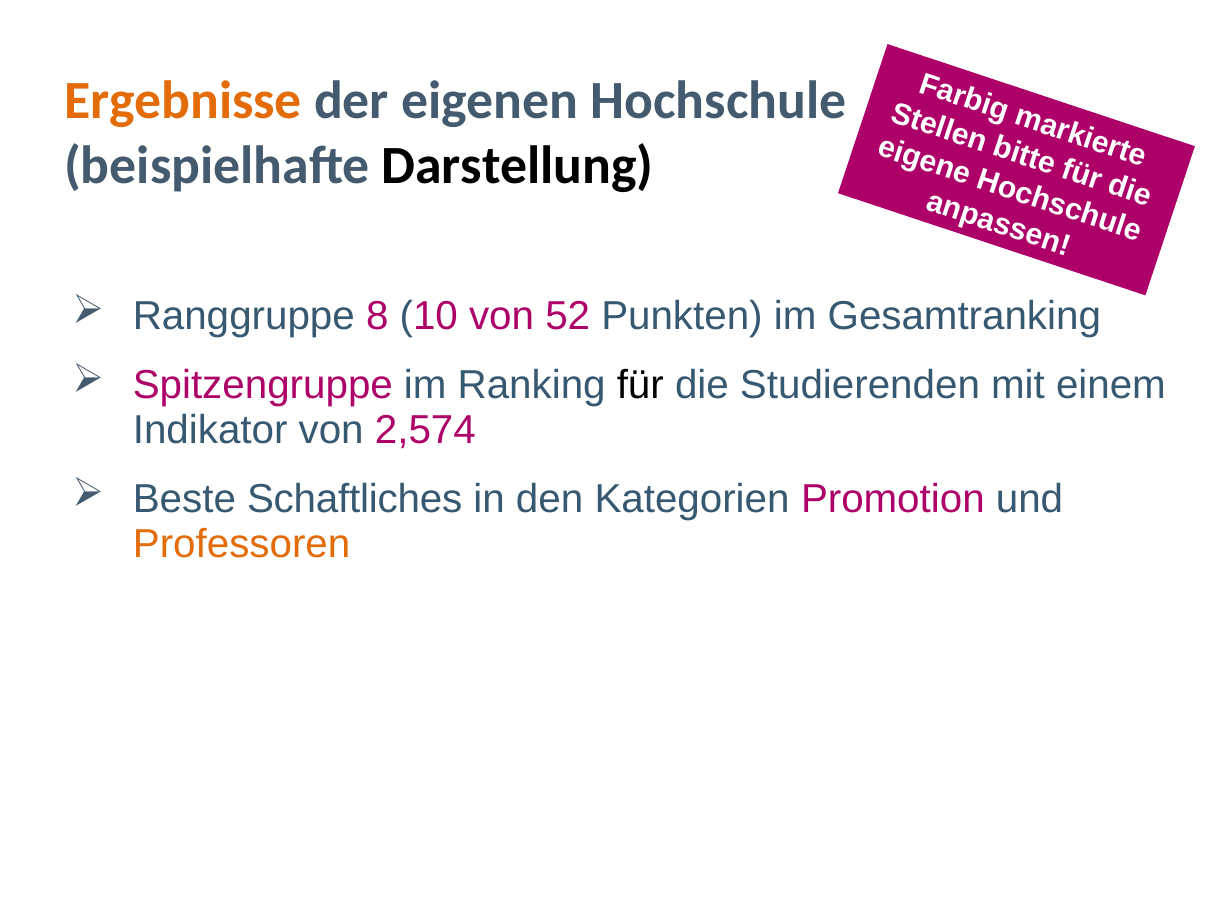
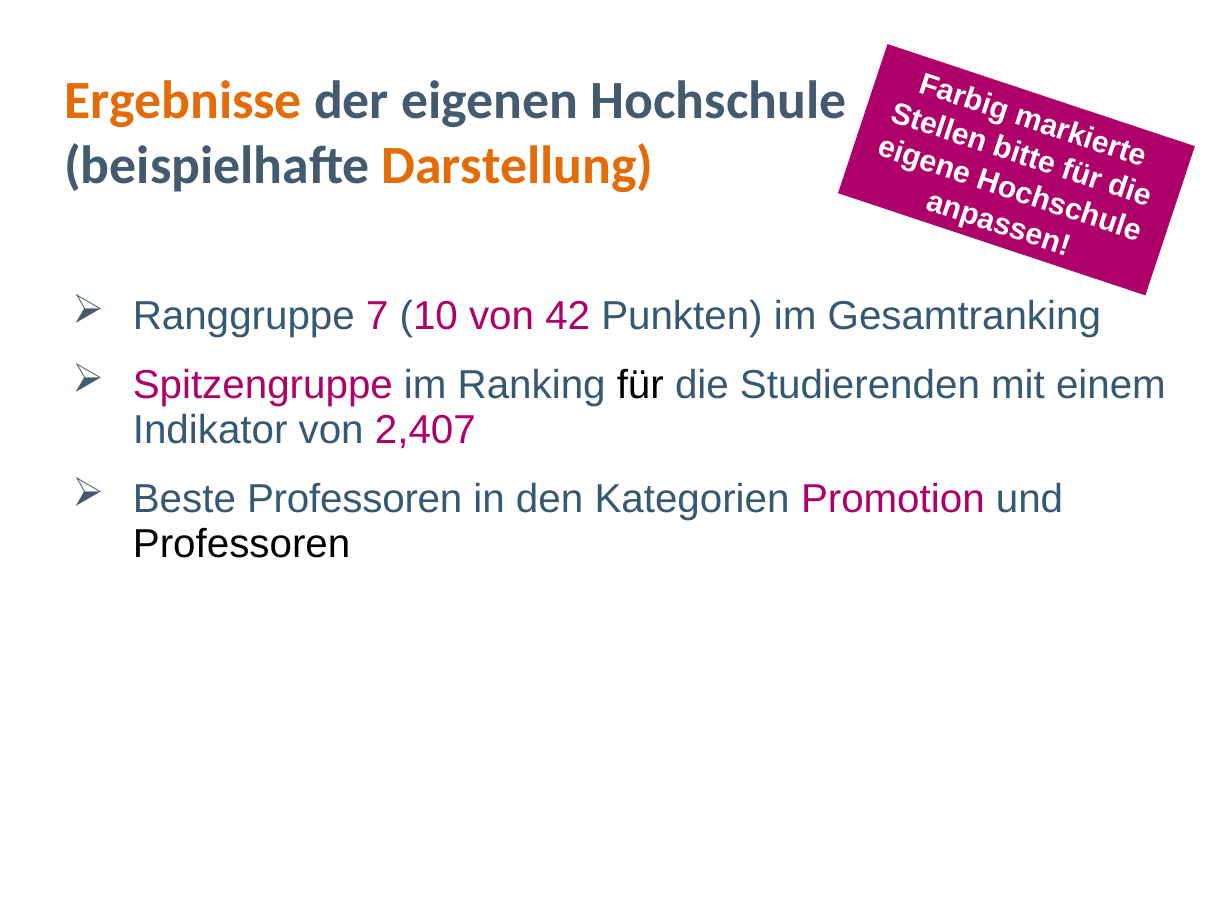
Darstellung colour: black -> orange (518, 165)
8: 8 -> 7 (377, 316)
52: 52 -> 42 (568, 316)
2,574: 2,574 -> 2,407 (425, 430)
Beste Schaftliches: Schaftliches -> Professoren (355, 499)
Professoren colour: orange -> black (242, 544)
